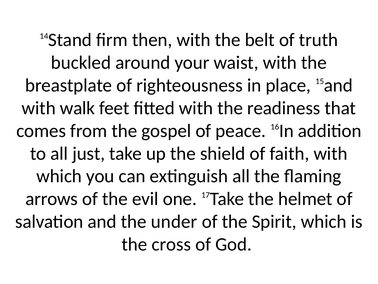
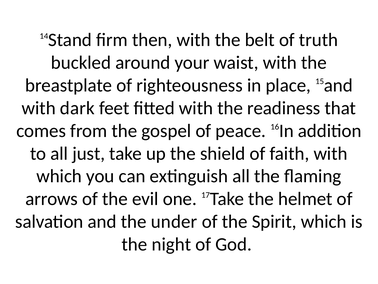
walk: walk -> dark (77, 108)
cross: cross -> night (171, 244)
